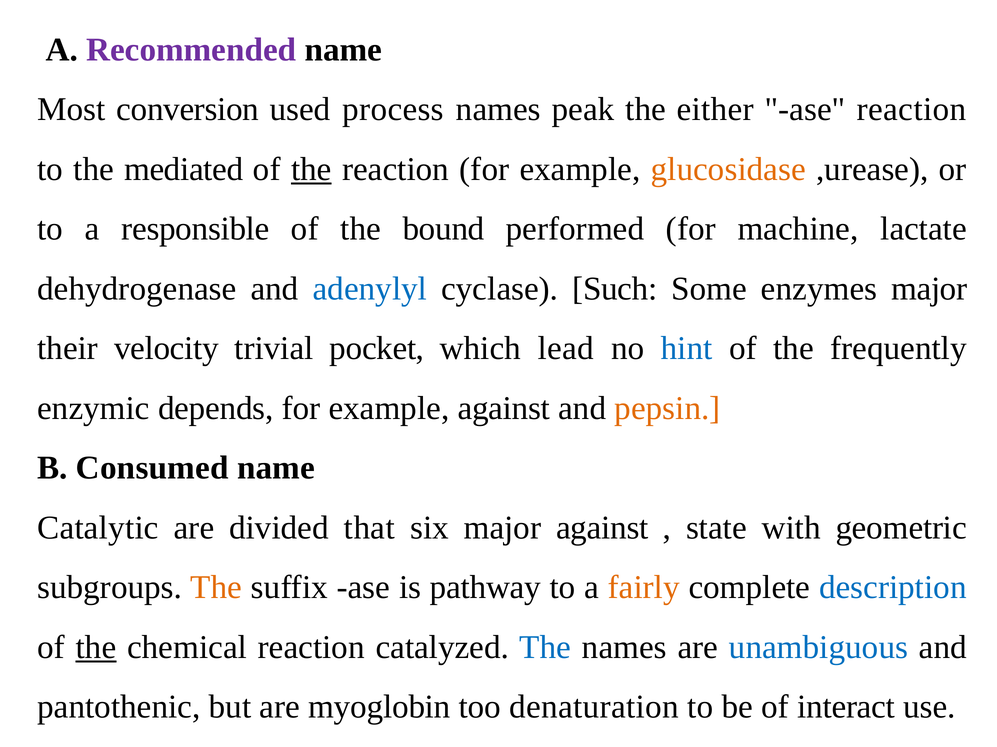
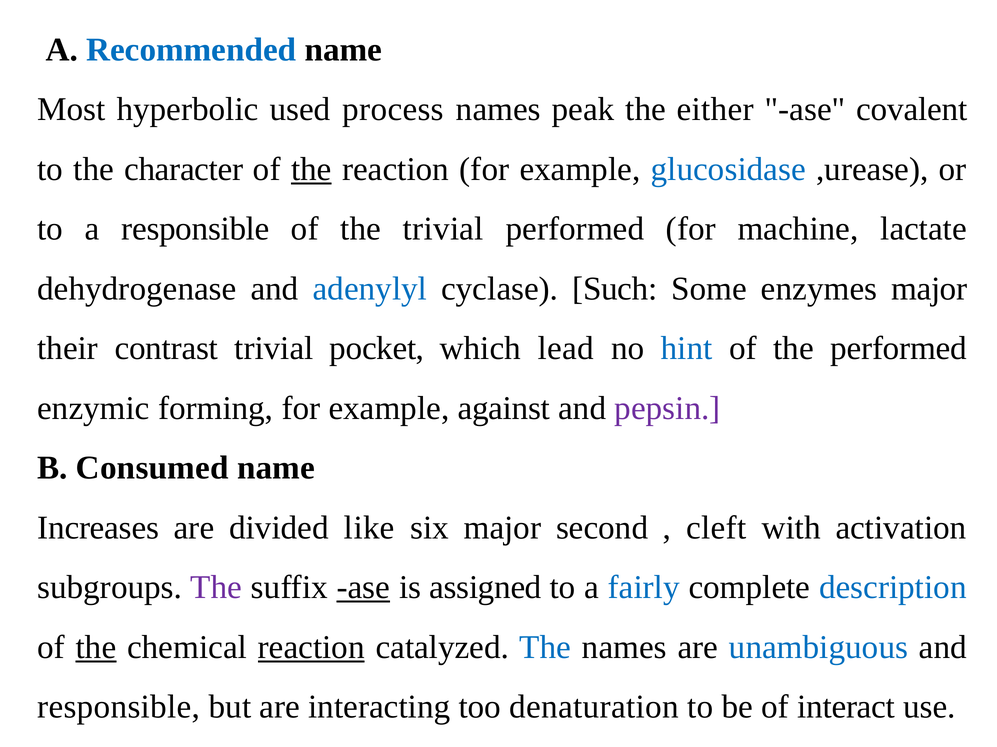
Recommended colour: purple -> blue (191, 50)
conversion: conversion -> hyperbolic (188, 109)
ase reaction: reaction -> covalent (912, 109)
mediated: mediated -> character (184, 169)
glucosidase colour: orange -> blue (728, 169)
the bound: bound -> trivial (443, 229)
velocity: velocity -> contrast (166, 349)
the frequently: frequently -> performed (899, 349)
depends: depends -> forming (216, 409)
pepsin colour: orange -> purple (668, 409)
Catalytic: Catalytic -> Increases (98, 528)
that: that -> like (369, 528)
major against: against -> second (602, 528)
state: state -> cleft (716, 528)
geometric: geometric -> activation (901, 528)
The colour: orange -> purple (216, 588)
ase underline: none -> present (363, 588)
pathway: pathway -> assigned (485, 588)
fairly colour: orange -> blue (644, 588)
reaction underline: none -> present (311, 648)
pantothenic: pantothenic -> responsible (119, 708)
myoglobin: myoglobin -> interacting (379, 708)
